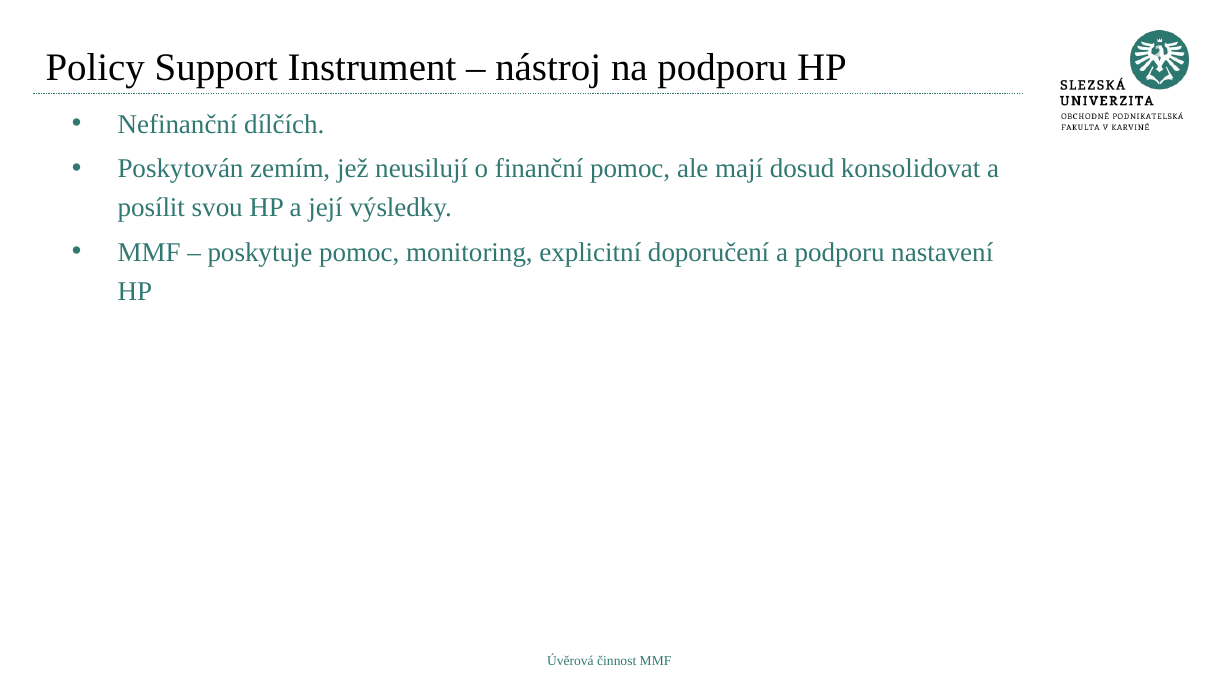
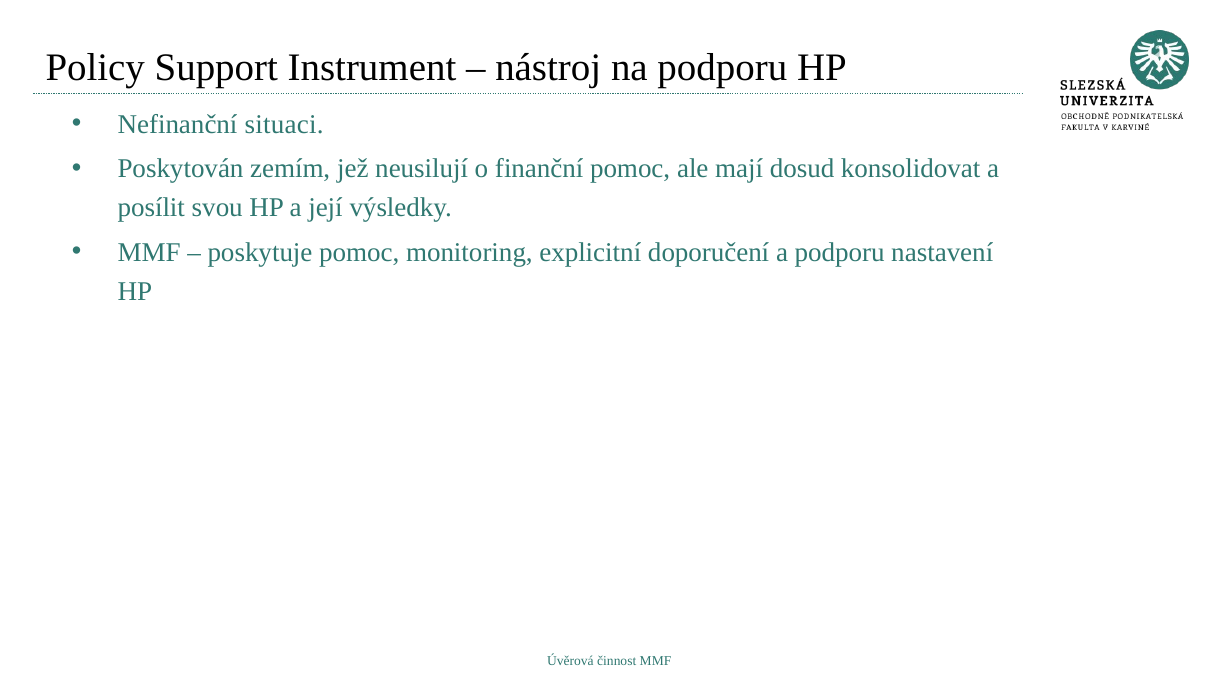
dílčích: dílčích -> situaci (284, 124)
